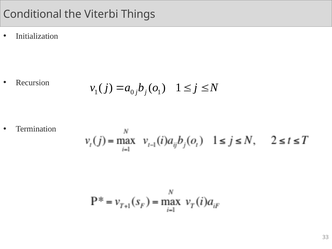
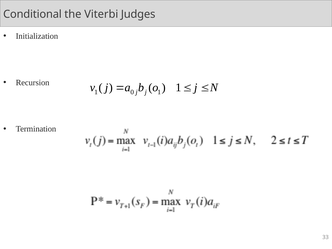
Things: Things -> Judges (138, 14)
